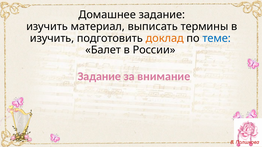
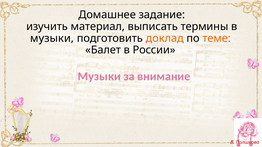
изучить: изучить -> музыки (52, 38)
теме colour: blue -> orange (217, 38)
Задание: Задание -> Музыки (99, 77)
